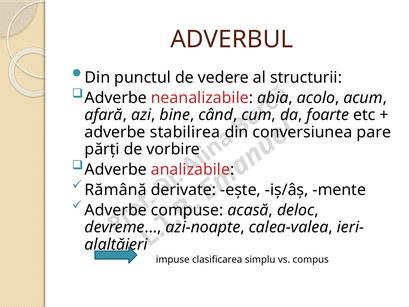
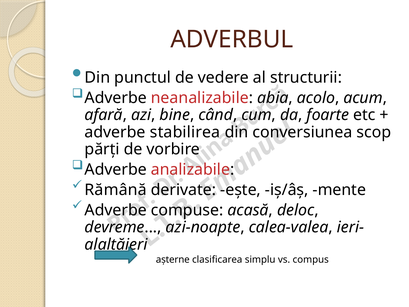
pare: pare -> scop (374, 132)
impuse: impuse -> așterne (173, 259)
